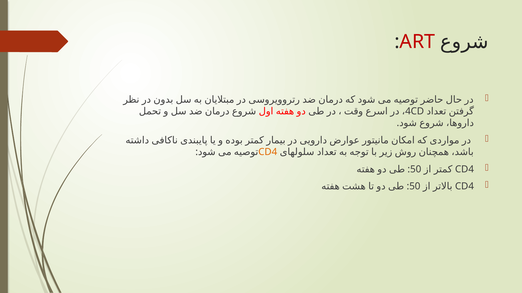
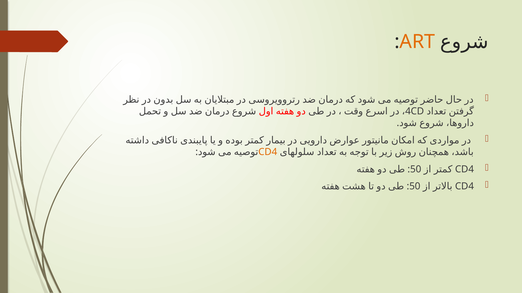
ART colour: red -> orange (417, 42)
